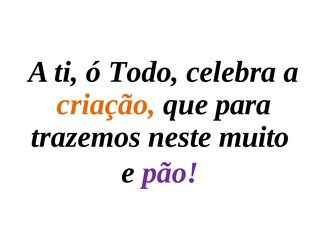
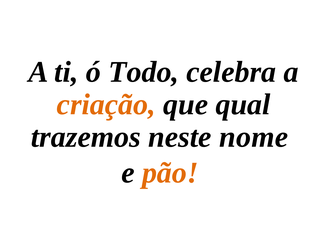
para: para -> qual (243, 104)
muito: muito -> nome (254, 136)
pão colour: purple -> orange (170, 172)
